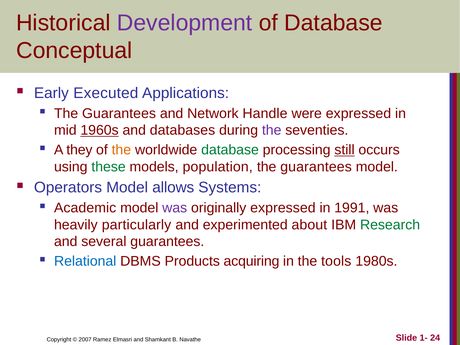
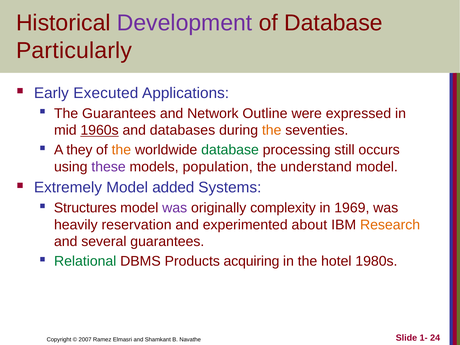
Conceptual: Conceptual -> Particularly (74, 51)
Handle: Handle -> Outline (265, 113)
the colour: purple -> orange (272, 130)
still underline: present -> none (345, 150)
these colour: green -> purple (109, 167)
guarantees: guarantees -> understand (316, 167)
Operators: Operators -> Extremely (68, 188)
allows: allows -> added (173, 188)
Academic: Academic -> Structures (85, 208)
originally expressed: expressed -> complexity (283, 208)
1991: 1991 -> 1969 (352, 208)
particularly: particularly -> reservation (137, 225)
Research colour: green -> orange (390, 225)
Relational colour: blue -> green (85, 261)
tools: tools -> hotel (336, 261)
